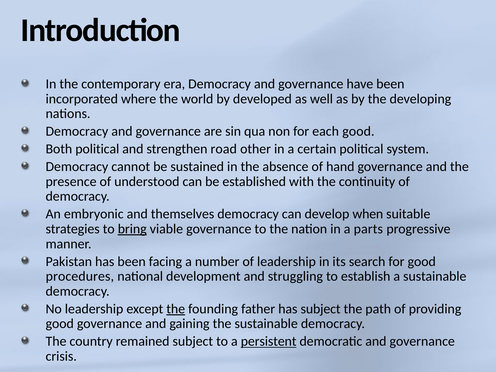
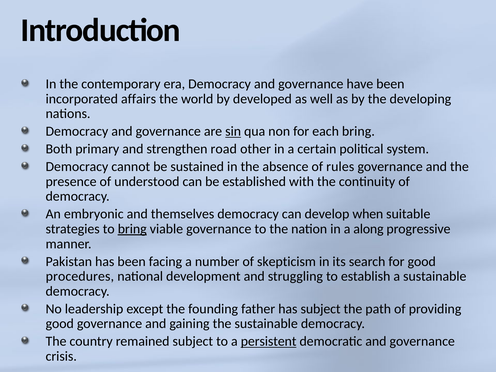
where: where -> affairs (139, 99)
sin underline: none -> present (233, 131)
each good: good -> bring (358, 131)
Both political: political -> primary (97, 149)
hand: hand -> rules (340, 167)
parts: parts -> along (368, 229)
of leadership: leadership -> skepticism (286, 261)
the underline: present -> none (176, 309)
